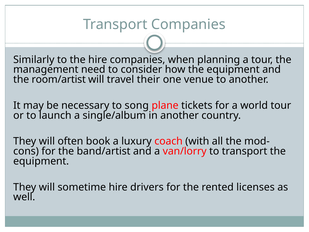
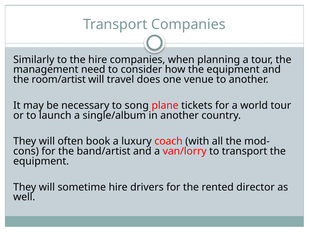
their: their -> does (148, 79)
licenses: licenses -> director (256, 187)
